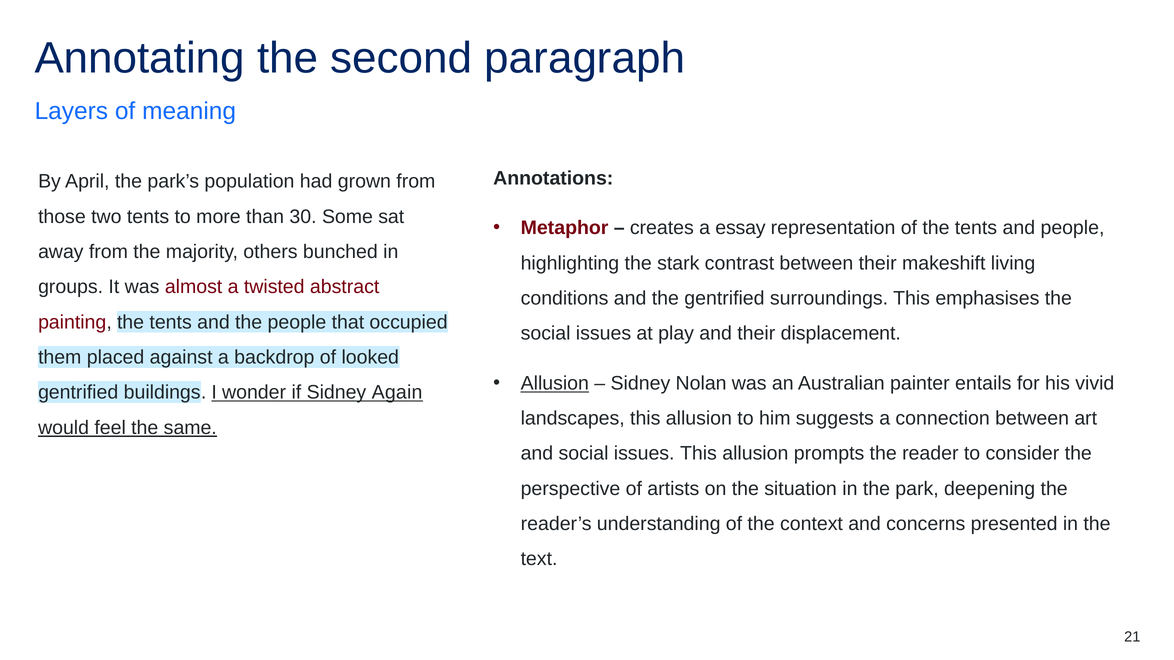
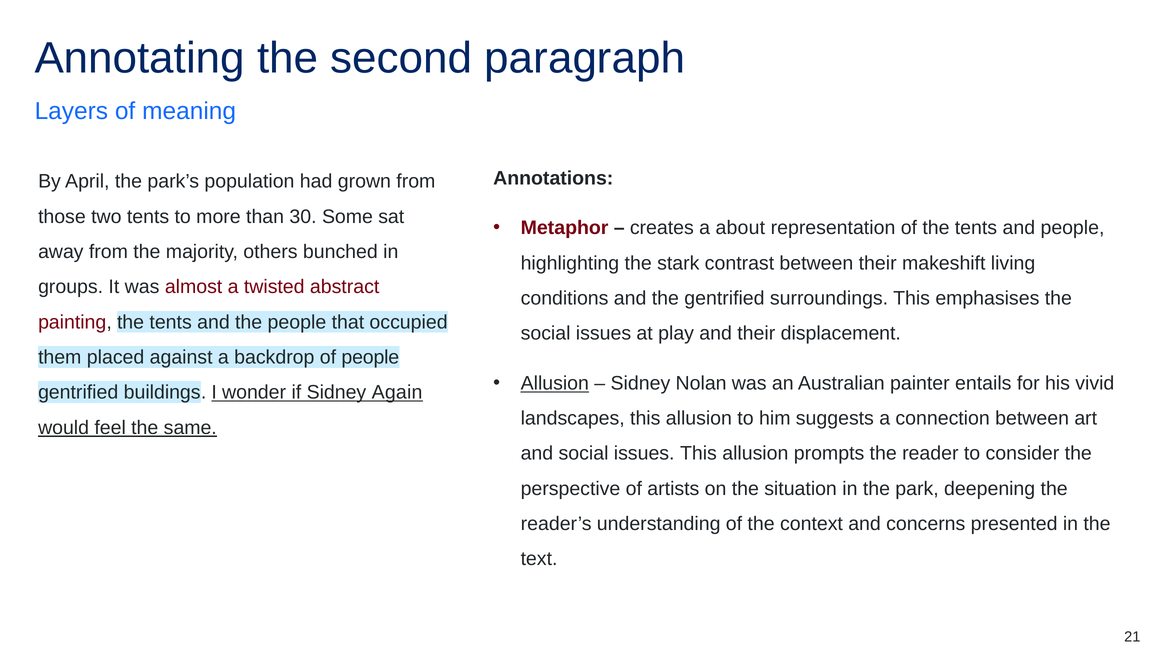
essay: essay -> about (740, 228)
of looked: looked -> people (370, 357)
